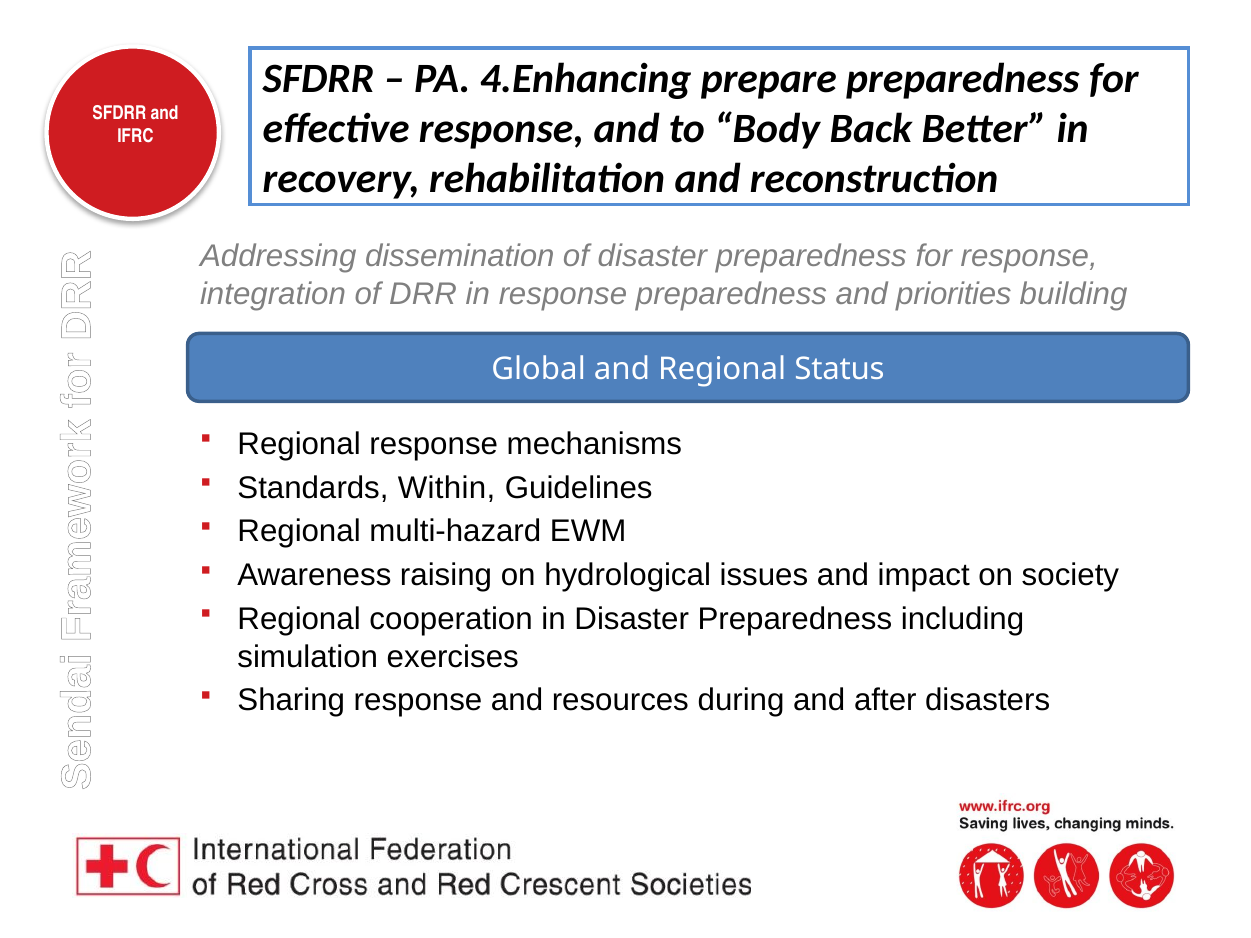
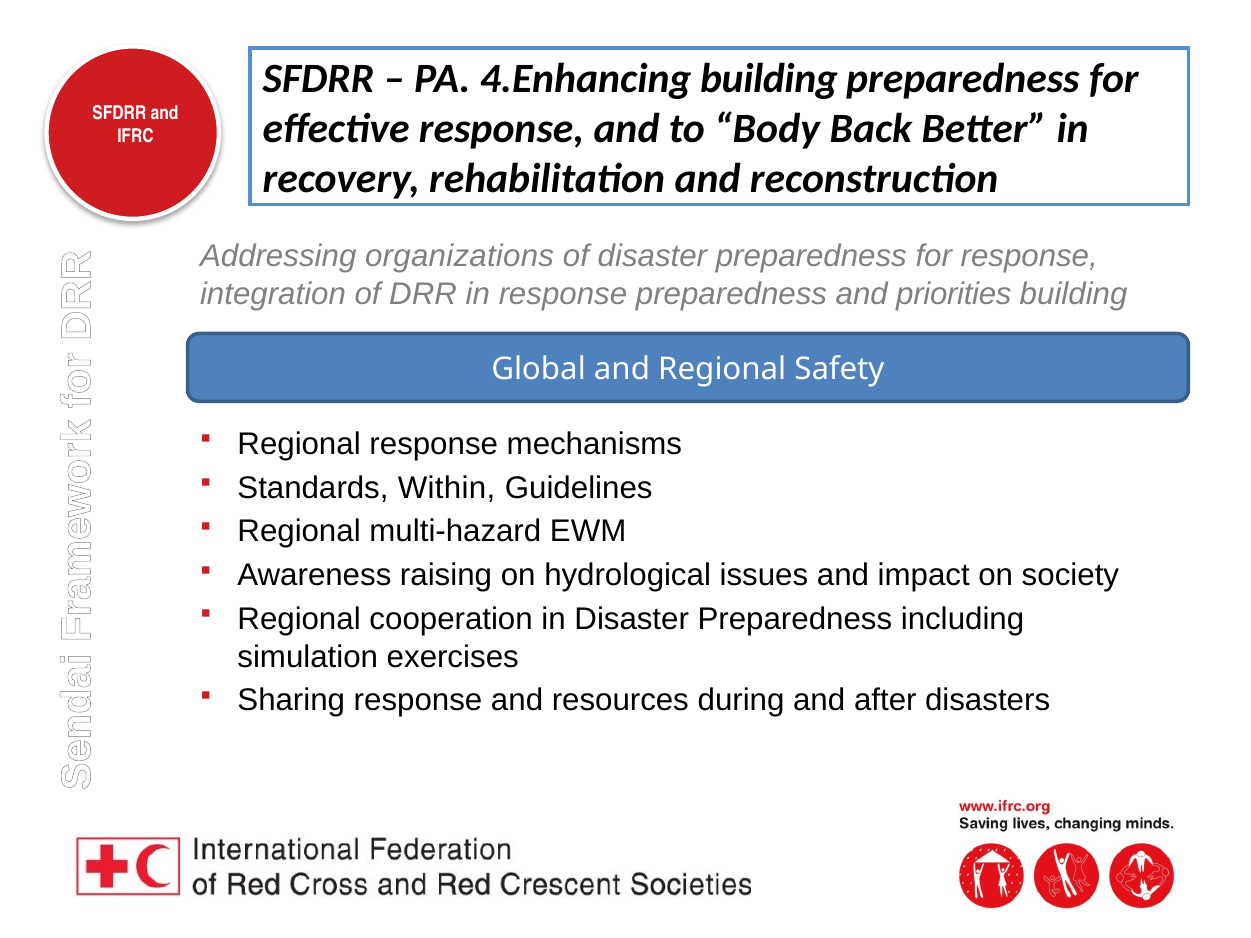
4.Enhancing prepare: prepare -> building (769, 79)
dissemination: dissemination -> organizations (460, 257)
Status: Status -> Safety (839, 370)
